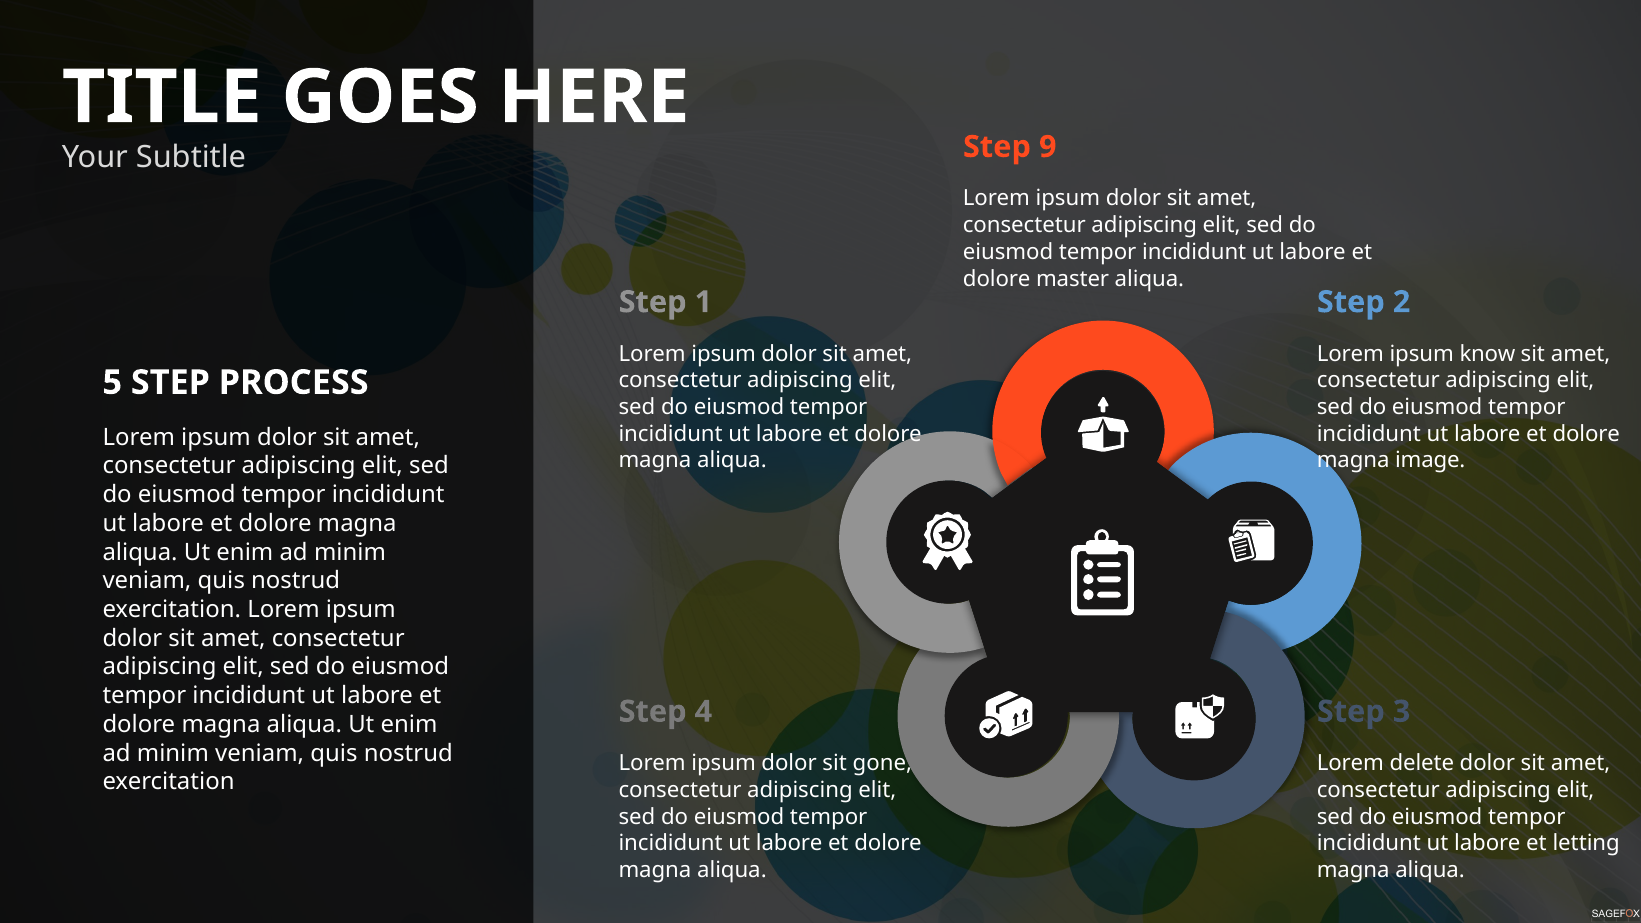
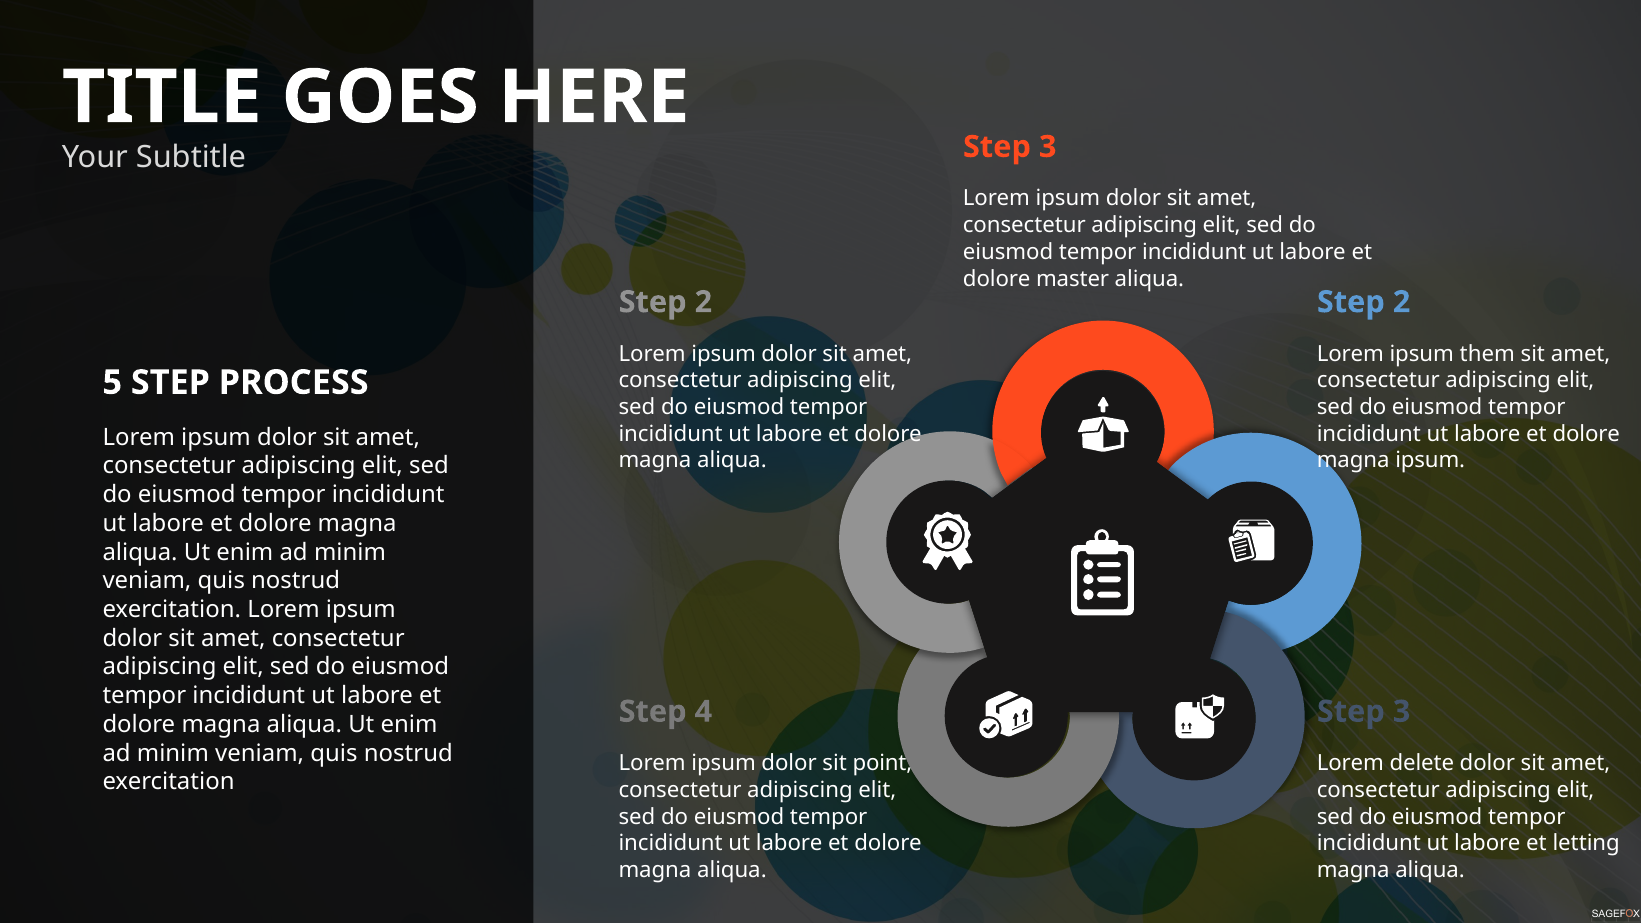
9: 9 -> 3 (1048, 147)
1: 1 -> 2 (703, 302)
know: know -> them (1487, 354)
magna image: image -> ipsum (1430, 461)
gone: gone -> point (882, 763)
